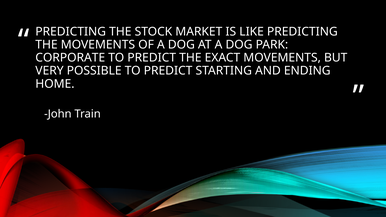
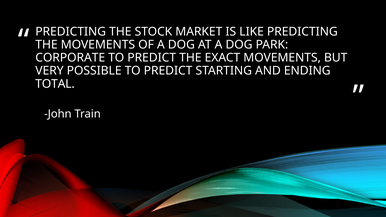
HOME: HOME -> TOTAL (55, 84)
